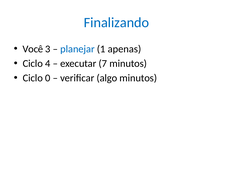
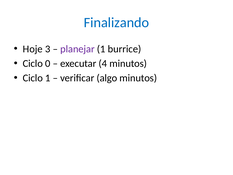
Você: Você -> Hoje (33, 49)
planejar colour: blue -> purple (77, 49)
apenas: apenas -> burrice (124, 49)
4: 4 -> 0 (48, 63)
7: 7 -> 4 (103, 63)
Ciclo 0: 0 -> 1 (48, 78)
